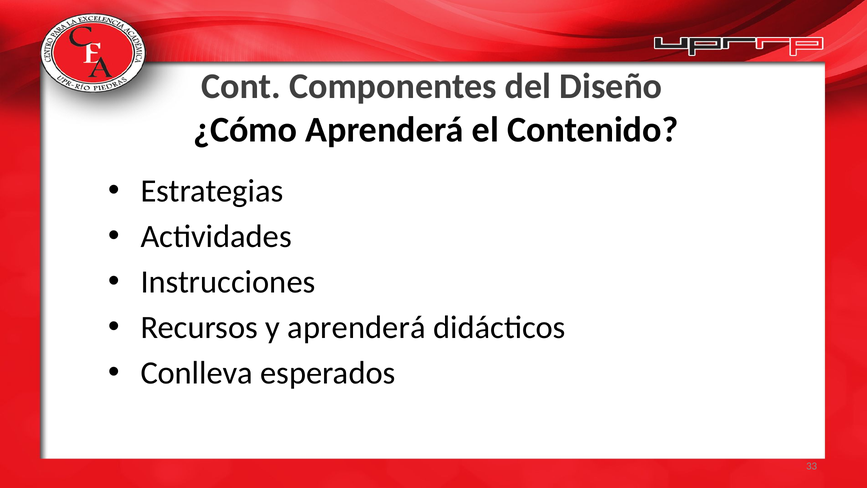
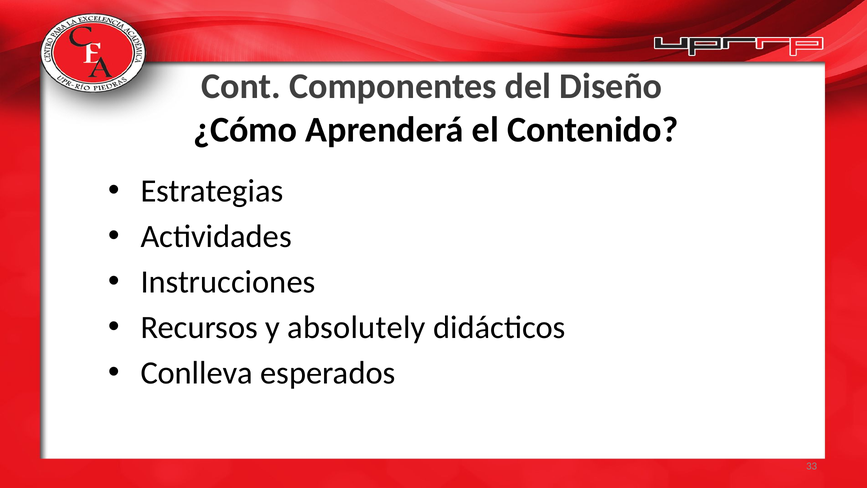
y aprenderá: aprenderá -> absolutely (356, 327)
